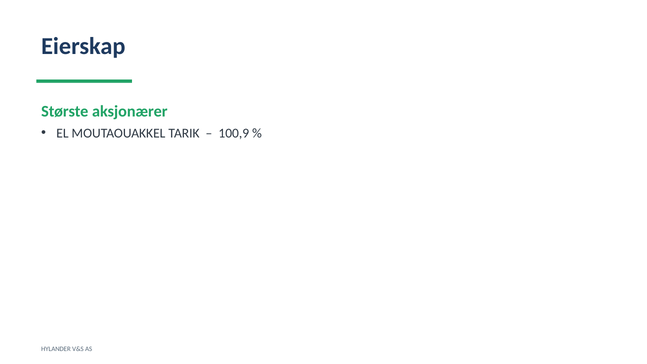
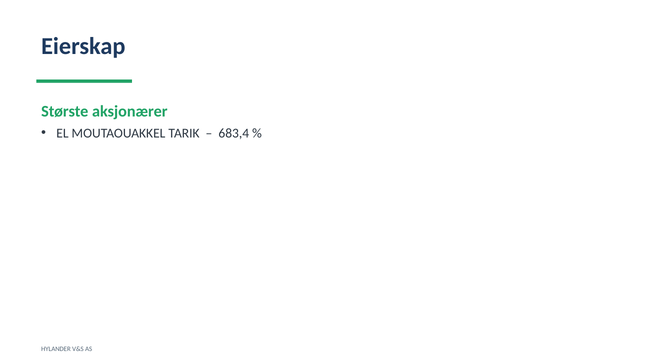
100,9: 100,9 -> 683,4 (234, 133)
